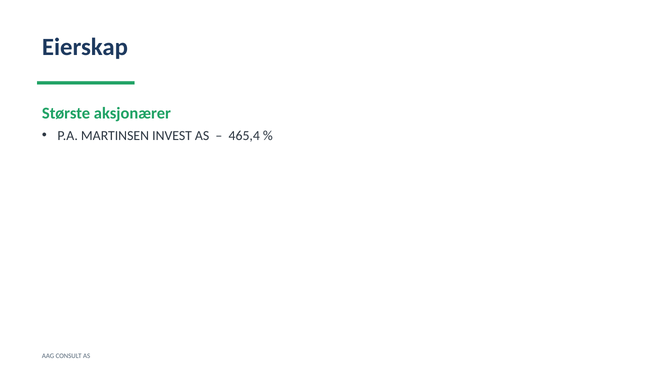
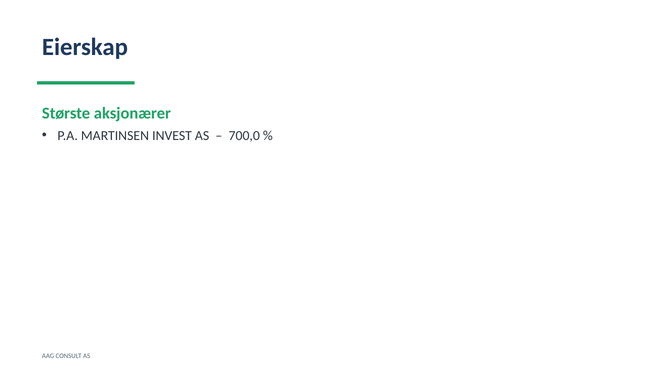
465,4: 465,4 -> 700,0 (244, 136)
